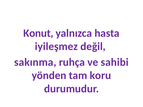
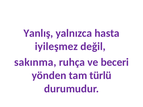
Konut: Konut -> Yanlış (38, 33)
sahibi: sahibi -> beceri (115, 62)
koru: koru -> türlü (100, 76)
